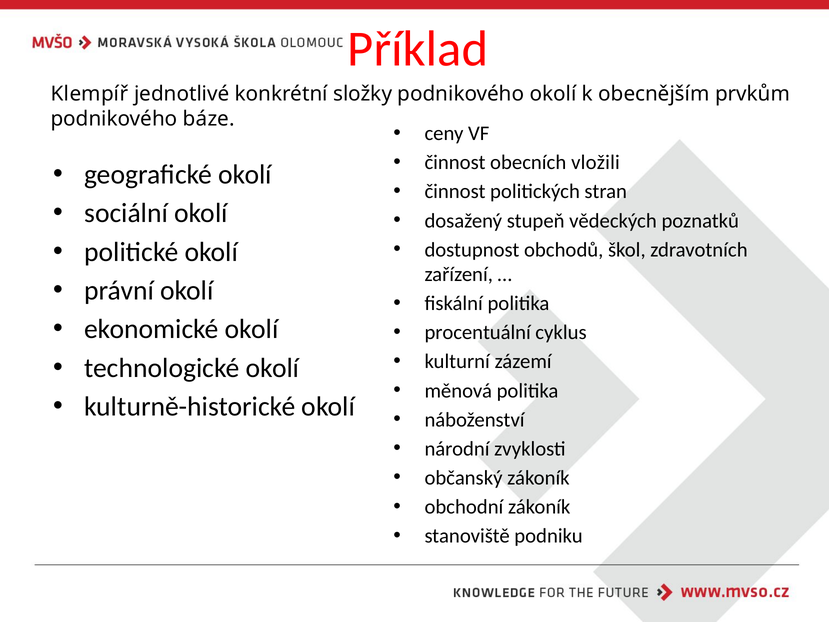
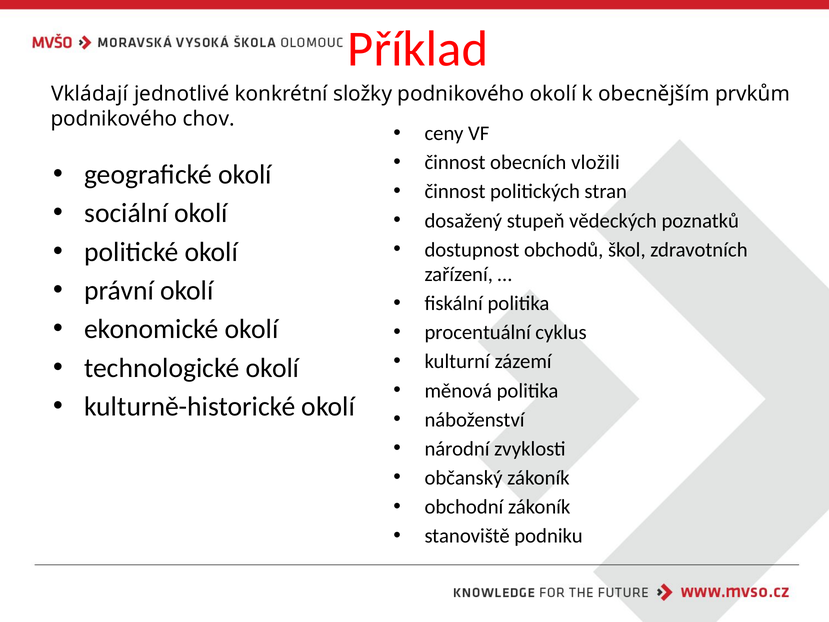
Klempíř: Klempíř -> Vkládají (90, 94)
báze: báze -> chov (209, 119)
